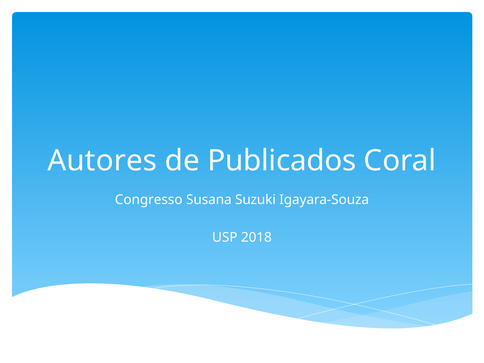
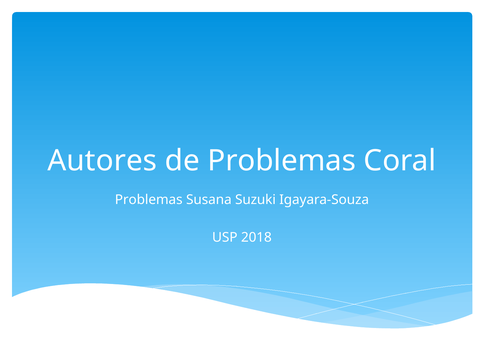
de Publicados: Publicados -> Problemas (282, 161)
Congresso: Congresso -> Problemas (149, 200)
